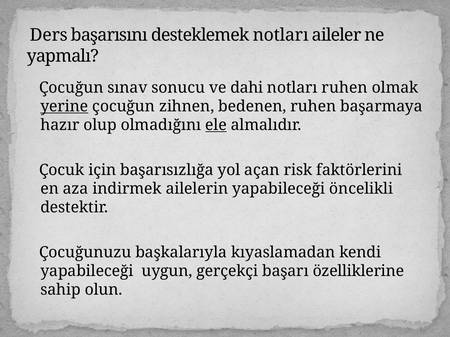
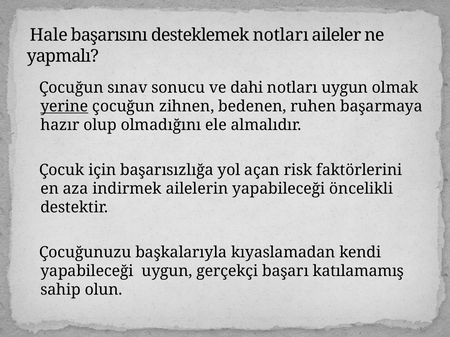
Ders: Ders -> Hale (49, 35)
notları ruhen: ruhen -> uygun (345, 88)
ele underline: present -> none (216, 125)
özelliklerine: özelliklerine -> katılamamış (358, 271)
